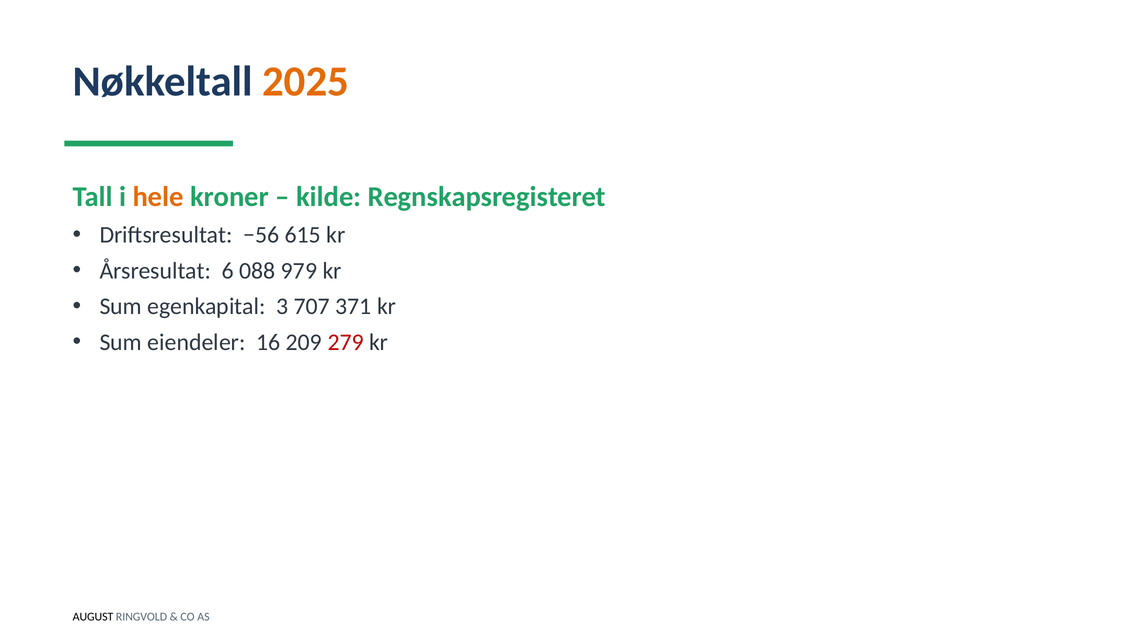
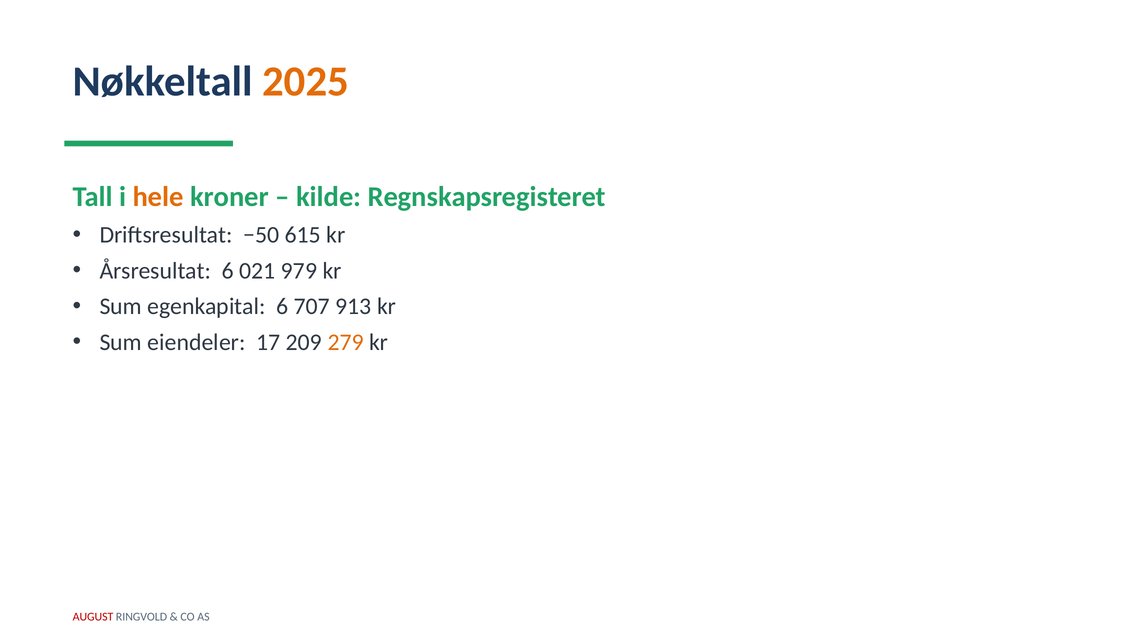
−56: −56 -> −50 (261, 235)
088: 088 -> 021 (257, 271)
egenkapital 3: 3 -> 6 (282, 307)
371: 371 -> 913 (353, 307)
16: 16 -> 17 (268, 342)
279 colour: red -> orange (346, 342)
AUGUST colour: black -> red (93, 617)
